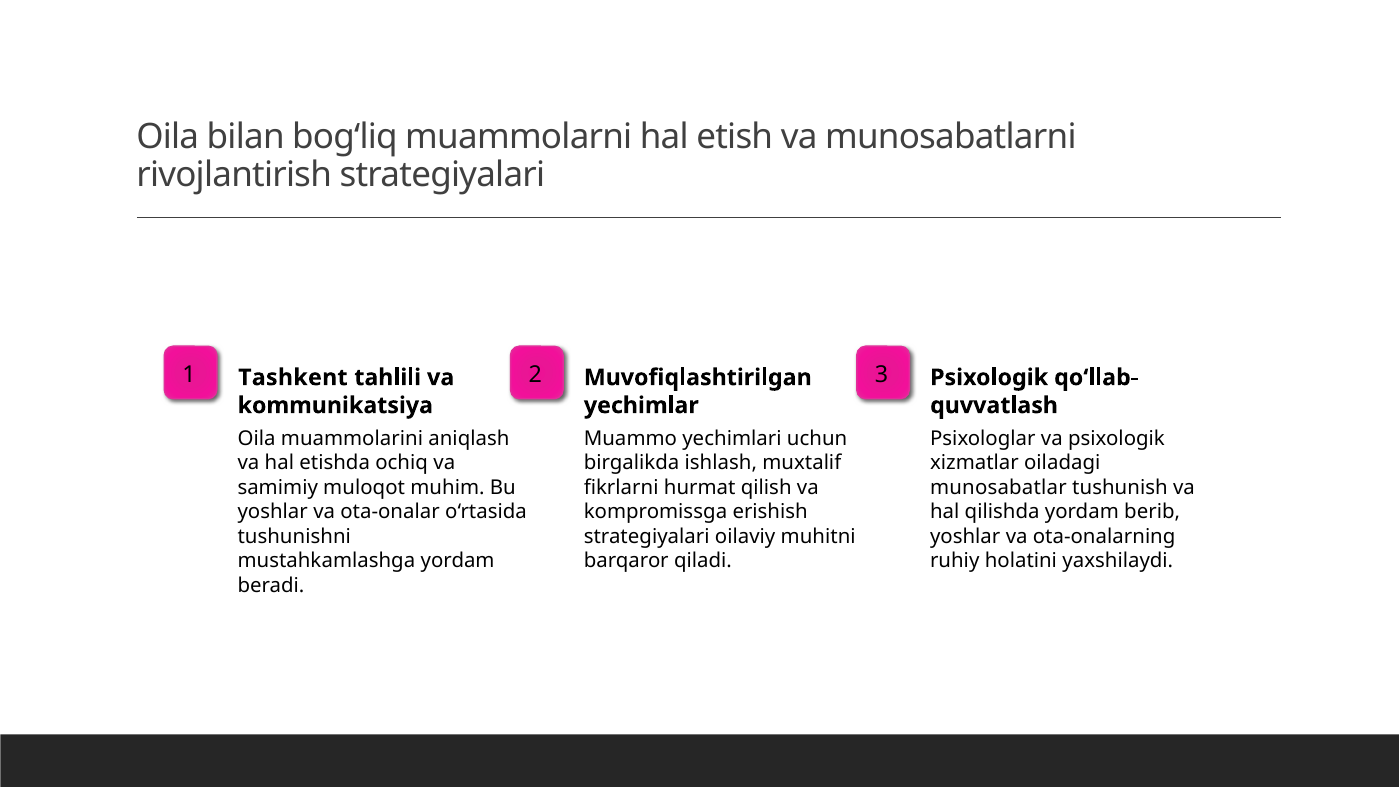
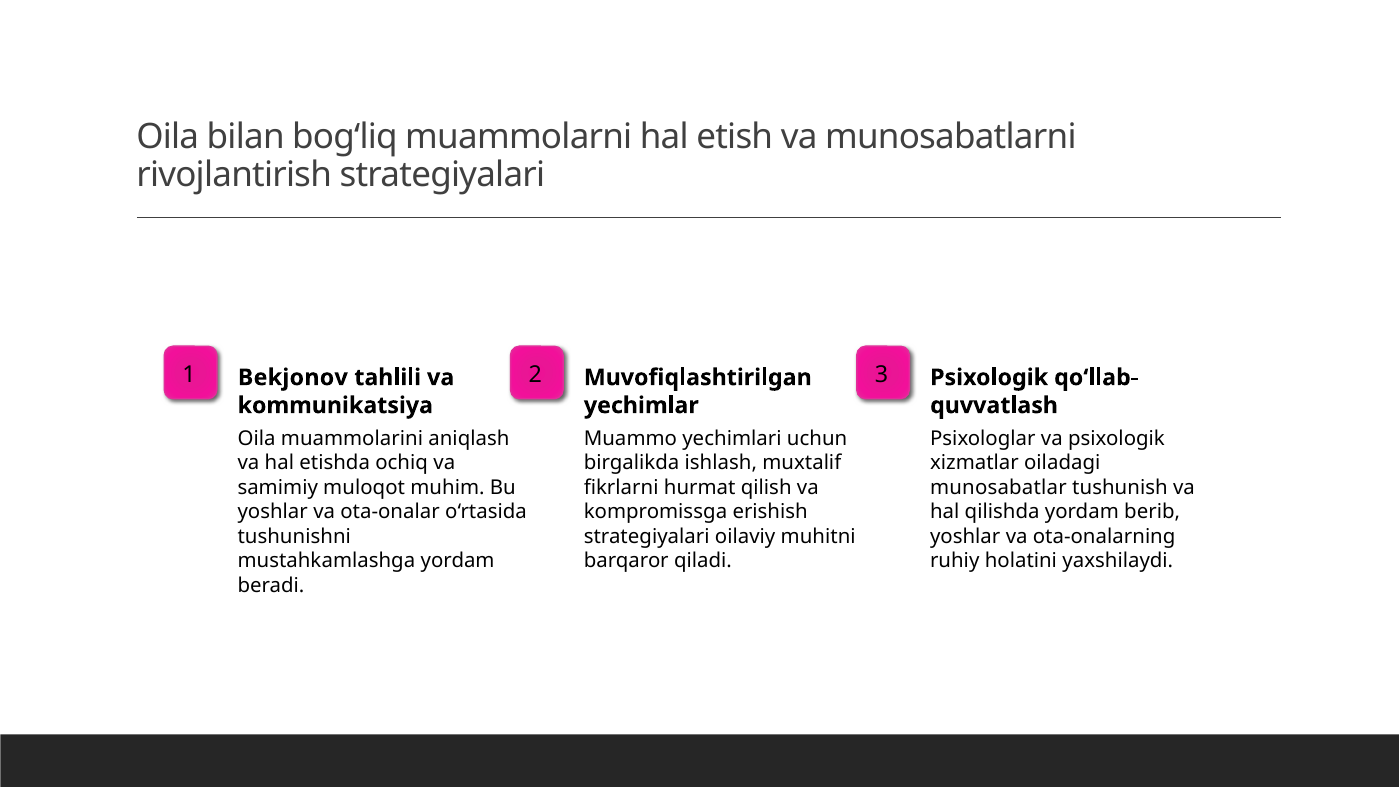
Tashkent: Tashkent -> Bekjonov (293, 377)
